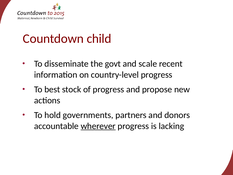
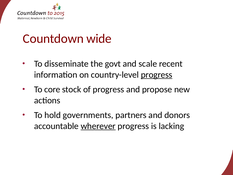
child: child -> wide (99, 39)
progress underline: none -> present (157, 75)
best: best -> core (52, 89)
